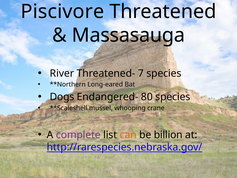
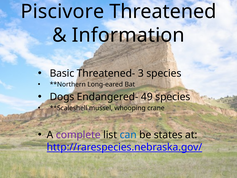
Massasauga: Massasauga -> Information (128, 35)
River: River -> Basic (62, 73)
7: 7 -> 3 (141, 73)
80: 80 -> 49 (147, 97)
can colour: orange -> blue (128, 135)
billion: billion -> states (168, 135)
